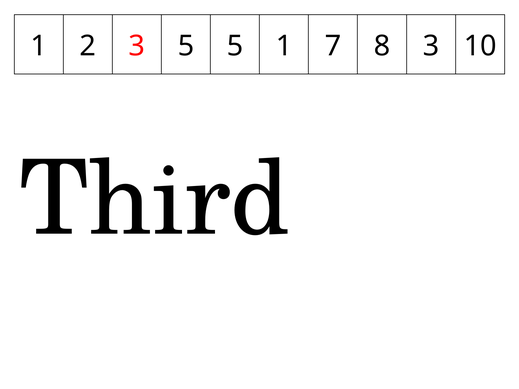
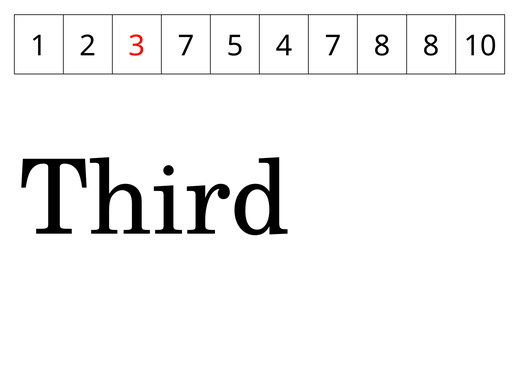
3 5: 5 -> 7 (186, 46)
5 1: 1 -> 4 (284, 46)
8 3: 3 -> 8 (431, 46)
